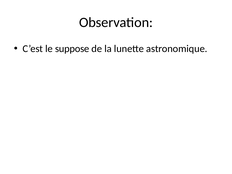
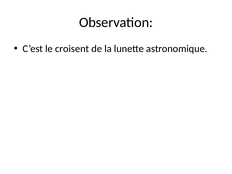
suppose: suppose -> croisent (72, 49)
